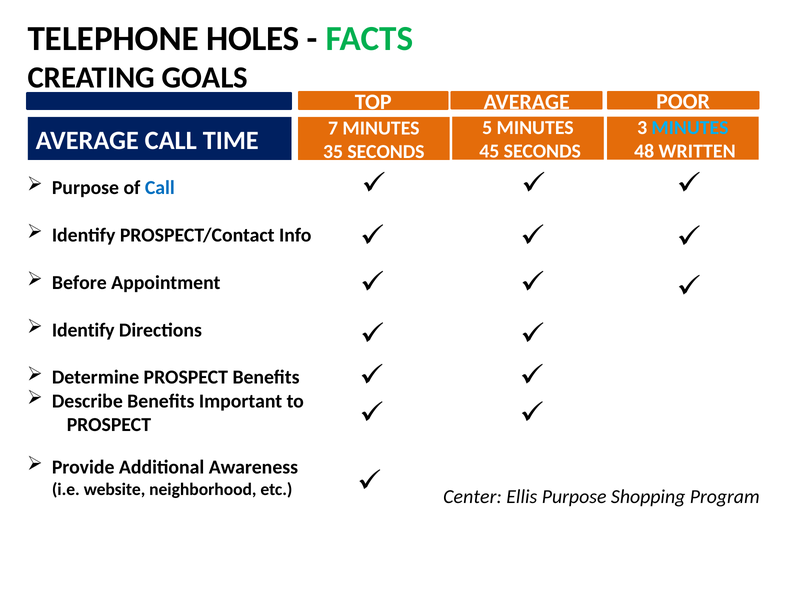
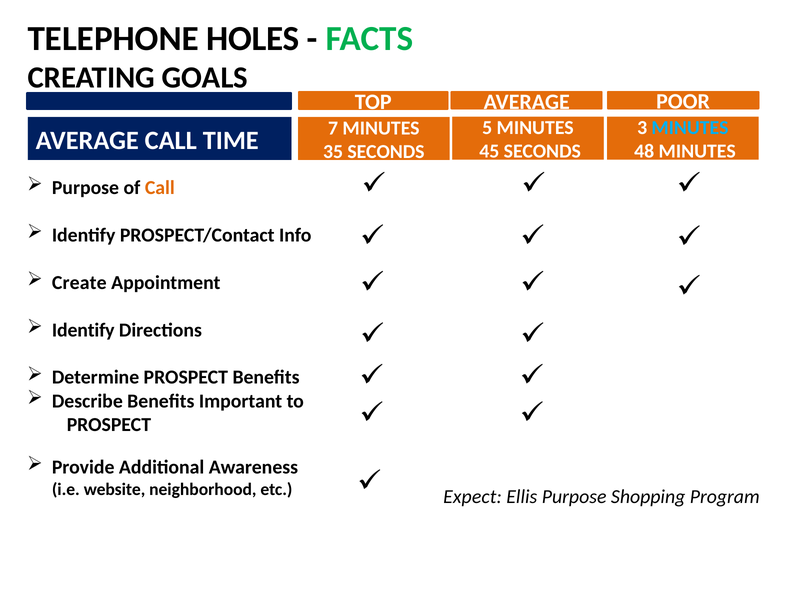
48 WRITTEN: WRITTEN -> MINUTES (697, 151)
Call colour: blue -> orange (160, 188)
Before: Before -> Create (79, 283)
Center: Center -> Expect (472, 497)
